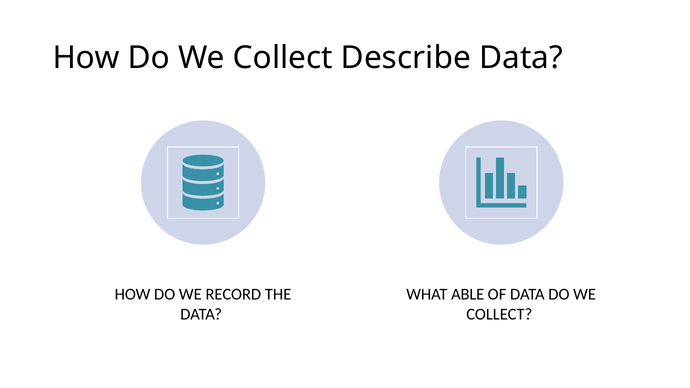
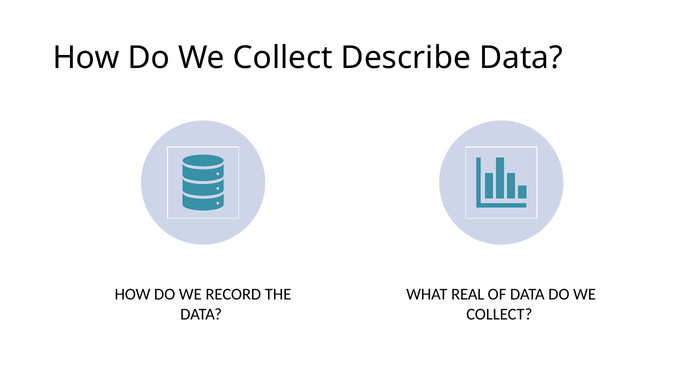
ABLE: ABLE -> REAL (468, 295)
